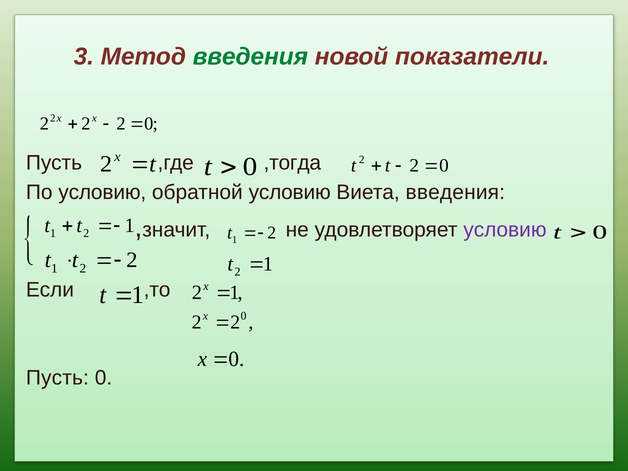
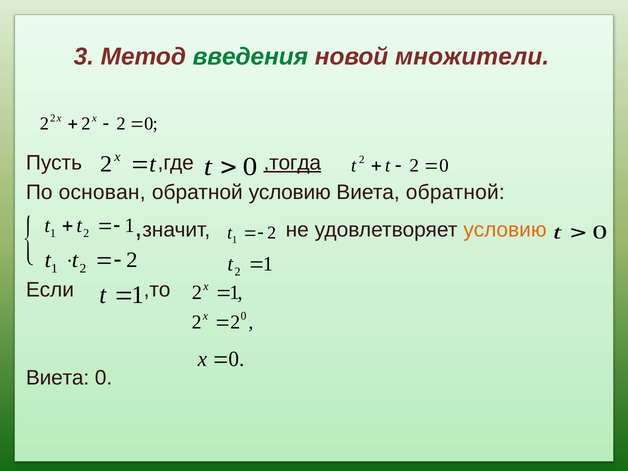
показатели: показатели -> множители (472, 57)
,тогда underline: none -> present (292, 163)
По условию: условию -> основан (102, 192)
Виета введения: введения -> обратной (455, 192)
условию colour: purple -> orange (505, 230)
Пусть: Пусть -> Виета (58, 378)
